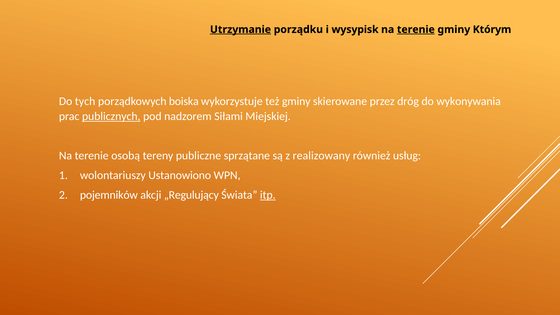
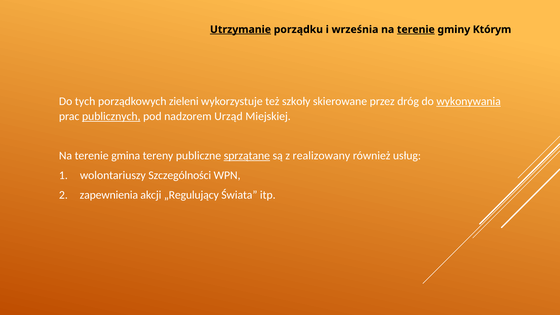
wysypisk: wysypisk -> września (355, 30)
boiska: boiska -> zieleni (184, 101)
też gminy: gminy -> szkoły (296, 101)
wykonywania underline: none -> present (469, 101)
Siłami: Siłami -> Urząd (228, 116)
osobą: osobą -> gmina (126, 156)
sprzątane underline: none -> present (247, 156)
Ustanowiono: Ustanowiono -> Szczególności (180, 175)
pojemników: pojemników -> zapewnienia (109, 195)
itp underline: present -> none (268, 195)
